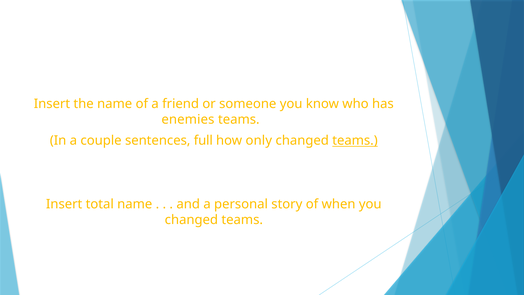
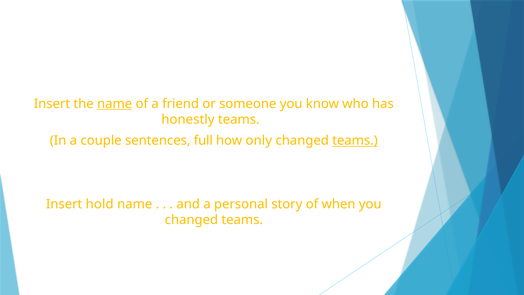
name underline: none -> present (115, 104)
enemies: enemies -> honestly (188, 119)
total: total -> hold (100, 204)
